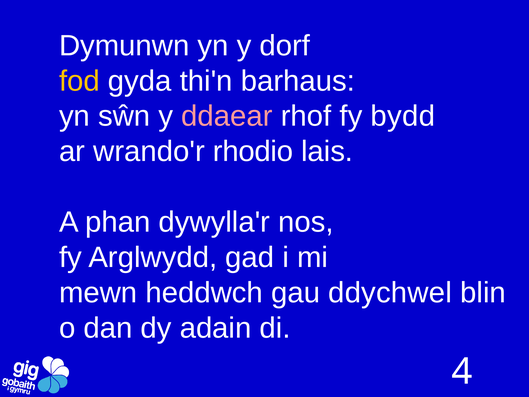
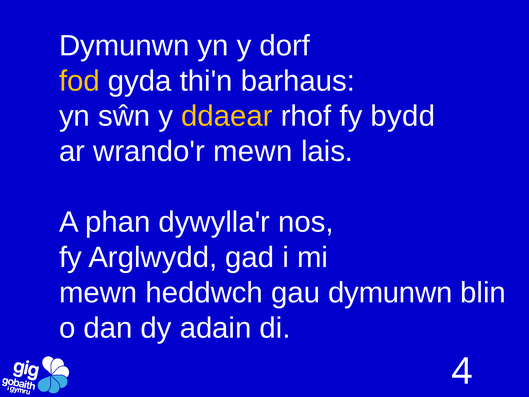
ddaear colour: pink -> yellow (227, 116)
wrando'r rhodio: rhodio -> mewn (253, 151)
gau ddychwel: ddychwel -> dymunwn (390, 293)
